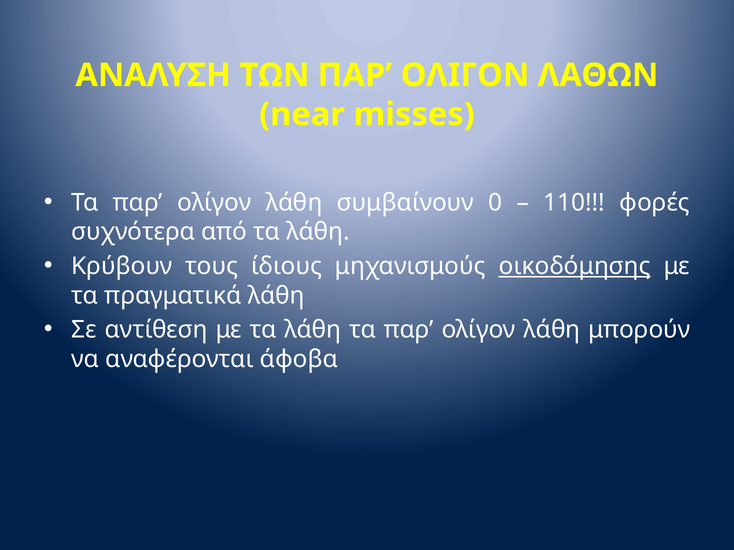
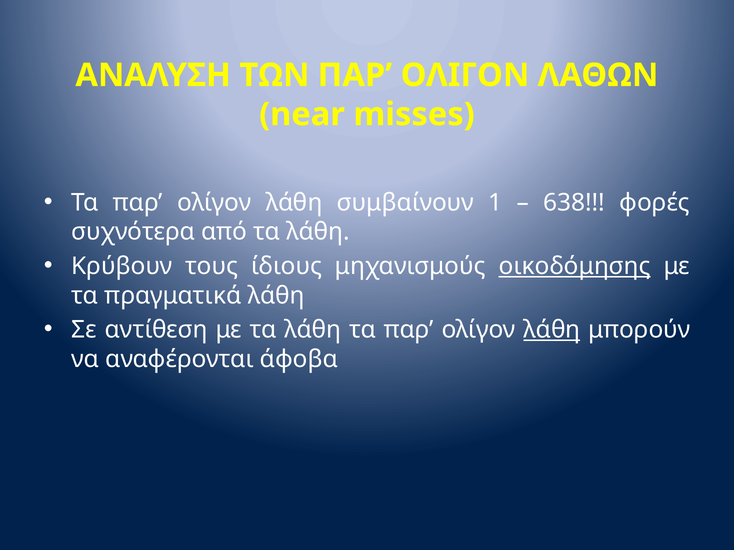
0: 0 -> 1 (495, 203)
110: 110 -> 638 (574, 203)
λάθη underline: none -> present (552, 330)
